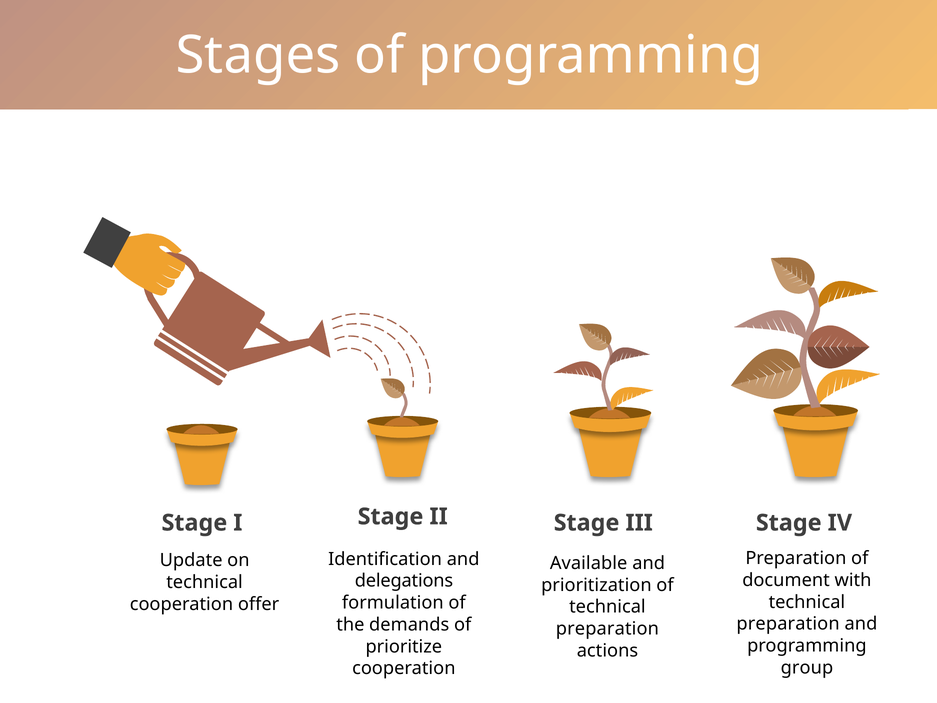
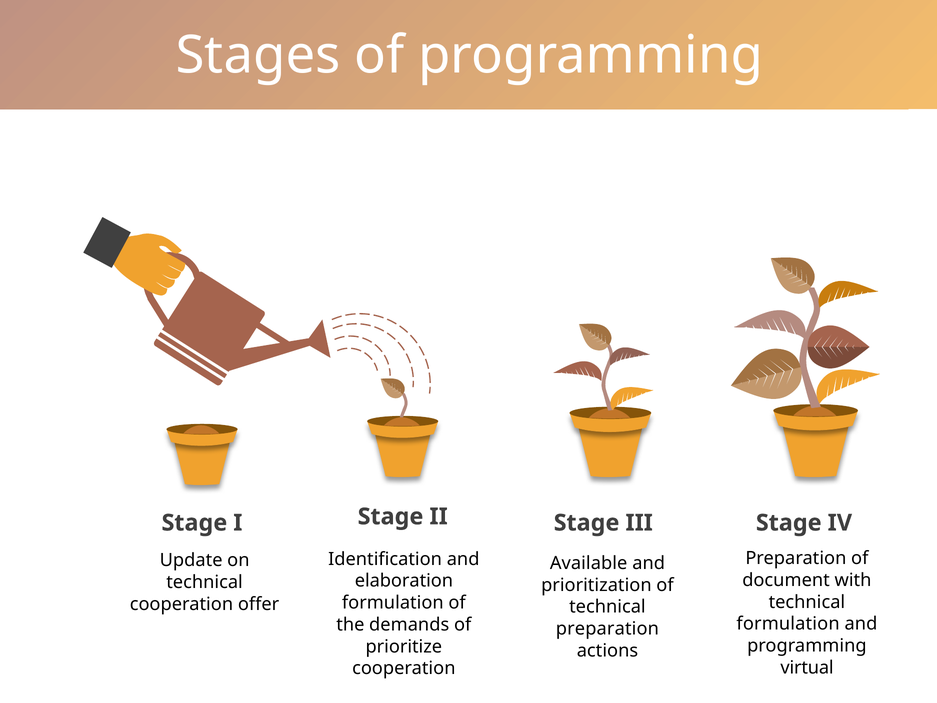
delegations: delegations -> elaboration (404, 581)
preparation: preparation -> formulation (788, 624)
group: group -> virtual (807, 667)
